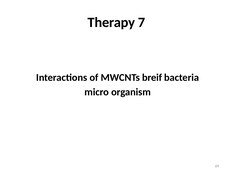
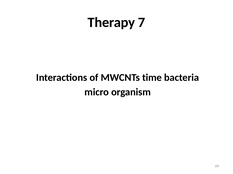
breif: breif -> time (152, 78)
